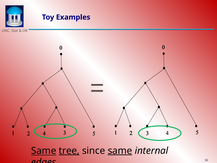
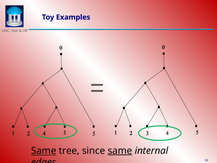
tree underline: present -> none (69, 150)
